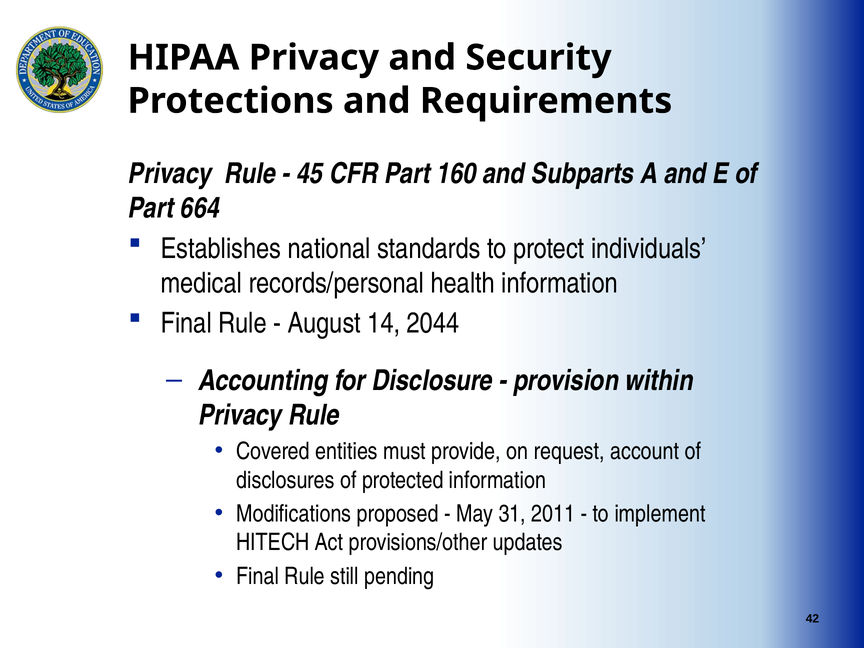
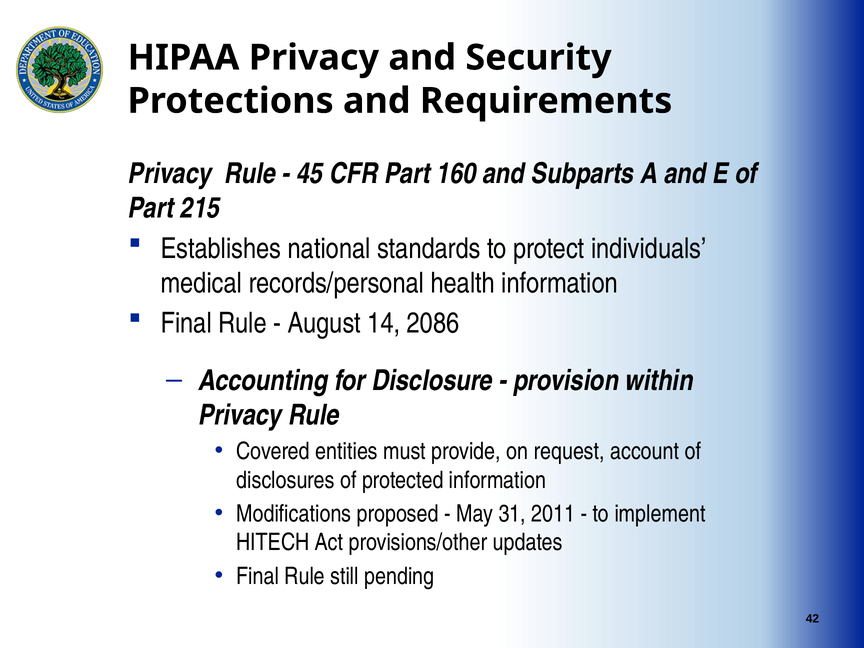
664: 664 -> 215 (200, 208)
2044: 2044 -> 2086 (433, 323)
